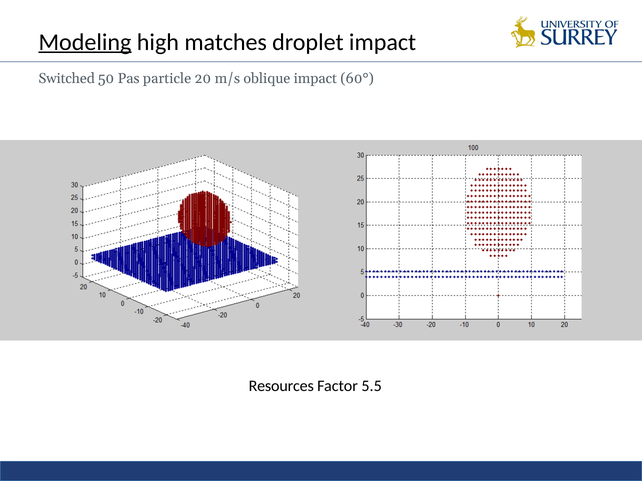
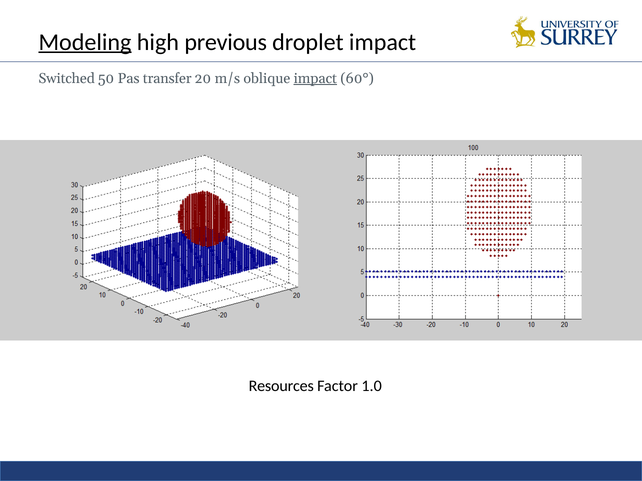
matches: matches -> previous (226, 42)
particle: particle -> transfer (167, 79)
impact underline: none -> present (315, 79)
5.5: 5.5 -> 1.0 (372, 387)
